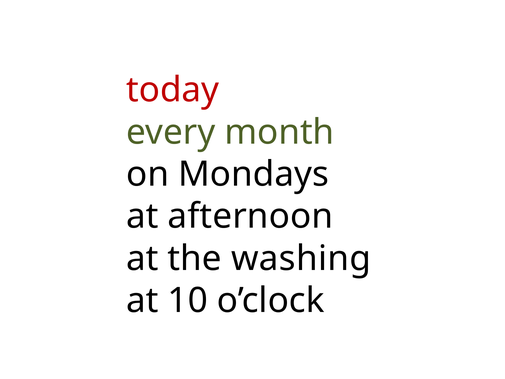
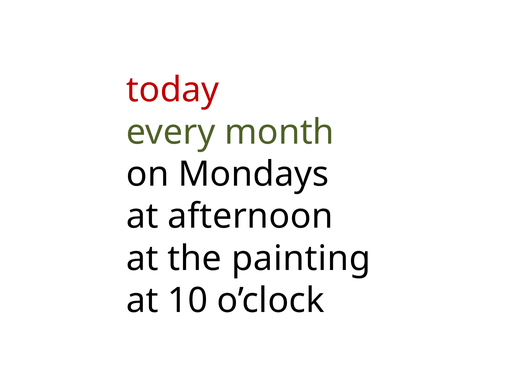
washing: washing -> painting (301, 258)
